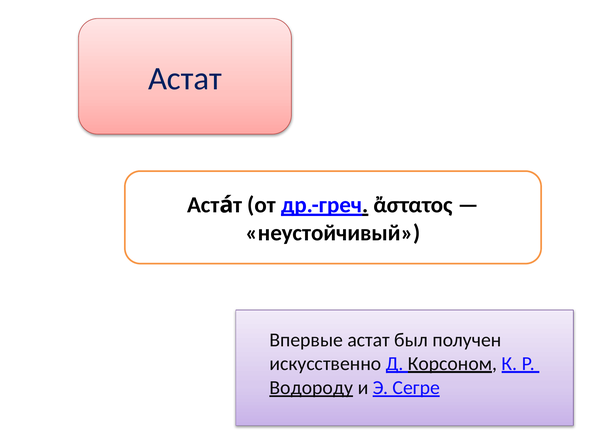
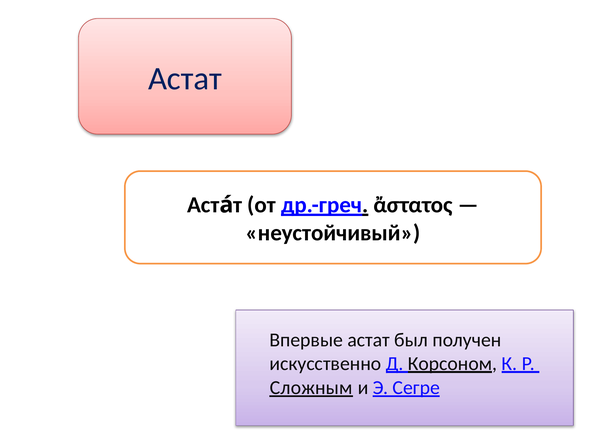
Водороду: Водороду -> Сложным (311, 388)
